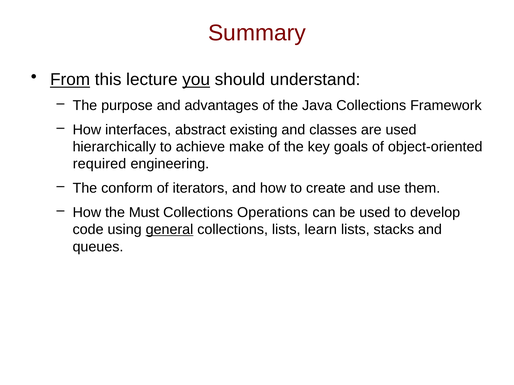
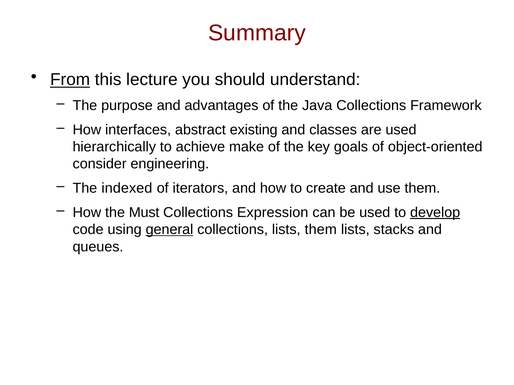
you underline: present -> none (196, 80)
required: required -> consider (100, 164)
conform: conform -> indexed (127, 188)
Operations: Operations -> Expression (273, 213)
develop underline: none -> present (435, 213)
lists learn: learn -> them (321, 230)
